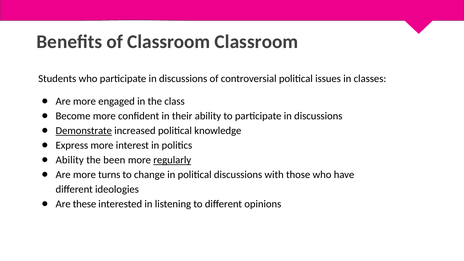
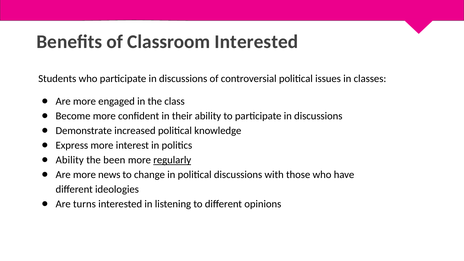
Classroom Classroom: Classroom -> Interested (256, 42)
Demonstrate underline: present -> none (84, 131)
turns: turns -> news (109, 175)
these: these -> turns (84, 204)
